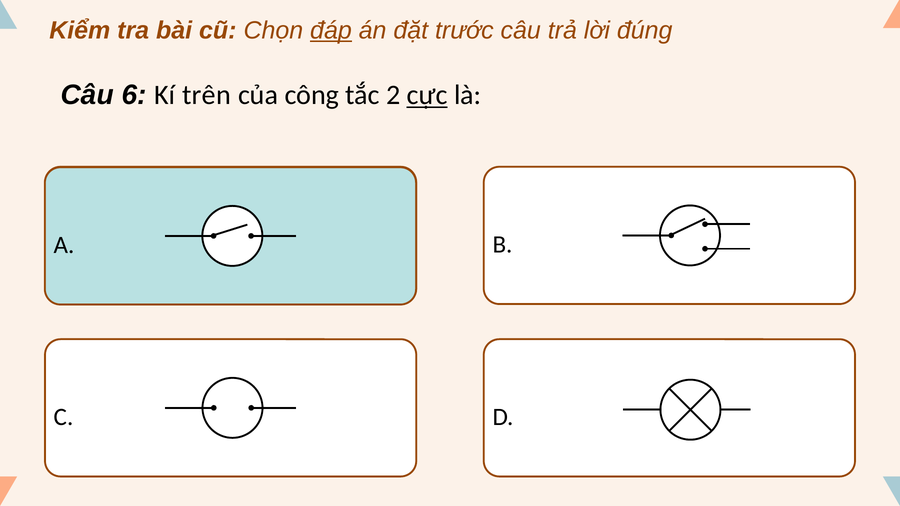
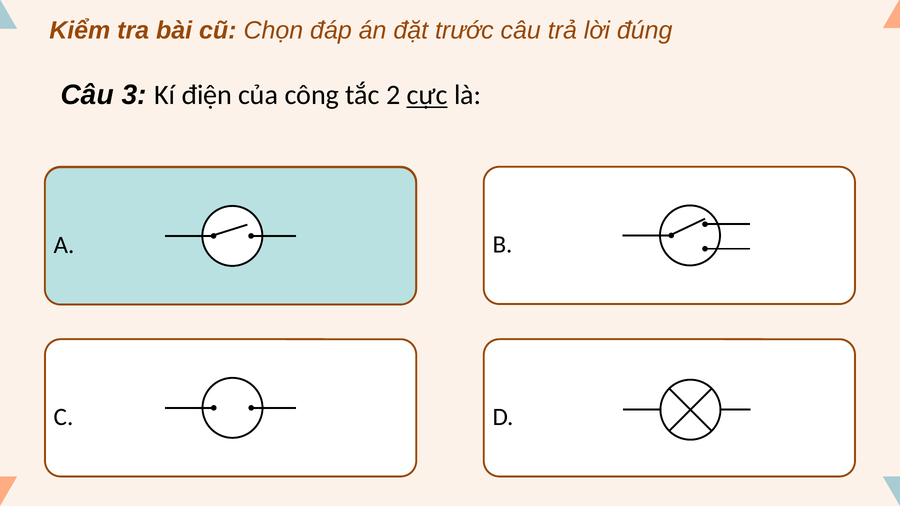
đáp underline: present -> none (331, 30)
6: 6 -> 3 (134, 95)
trên: trên -> điện (207, 95)
